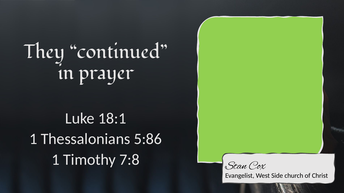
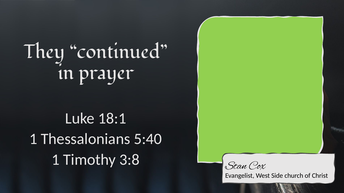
5:86: 5:86 -> 5:40 (148, 139)
7:8: 7:8 -> 3:8 (129, 160)
